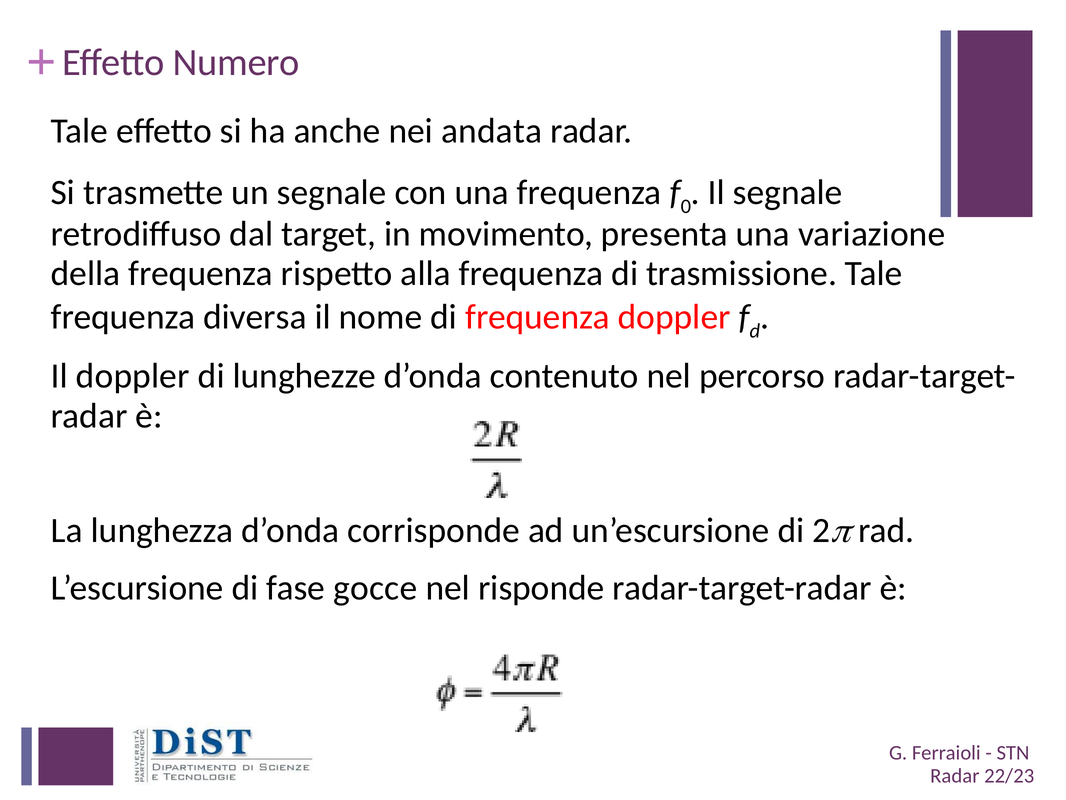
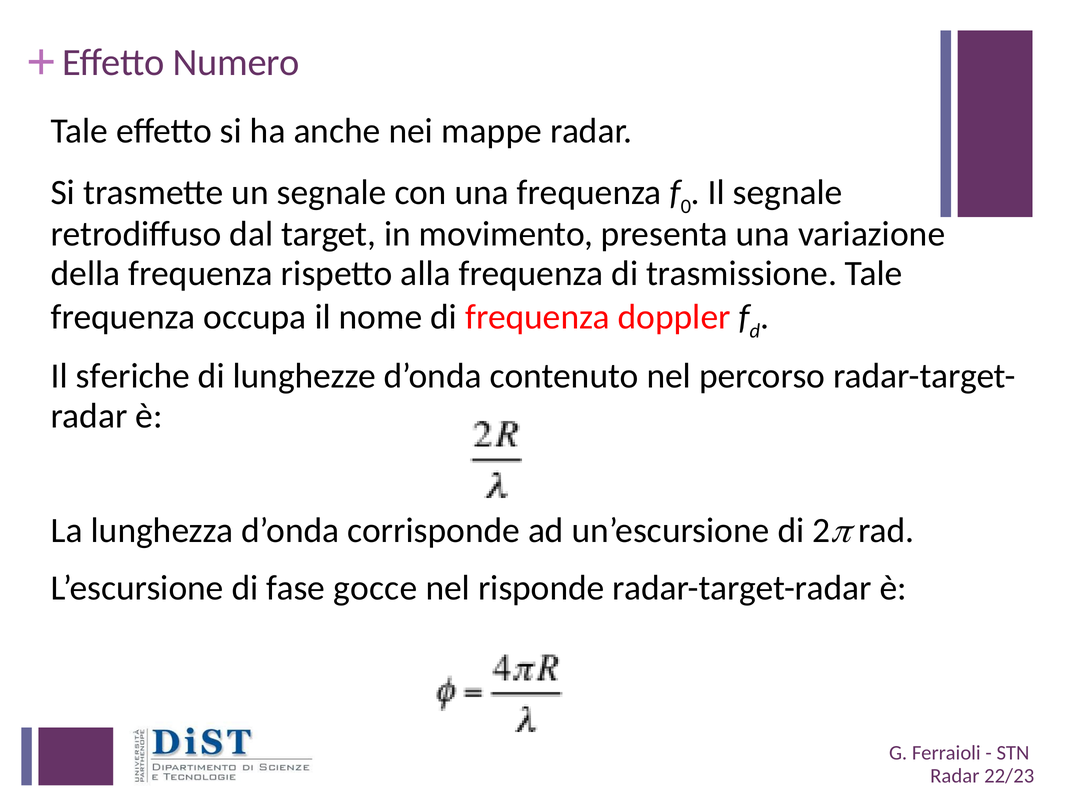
andata: andata -> mappe (492, 131)
diversa: diversa -> occupa (255, 317)
Il doppler: doppler -> sferiche (133, 376)
